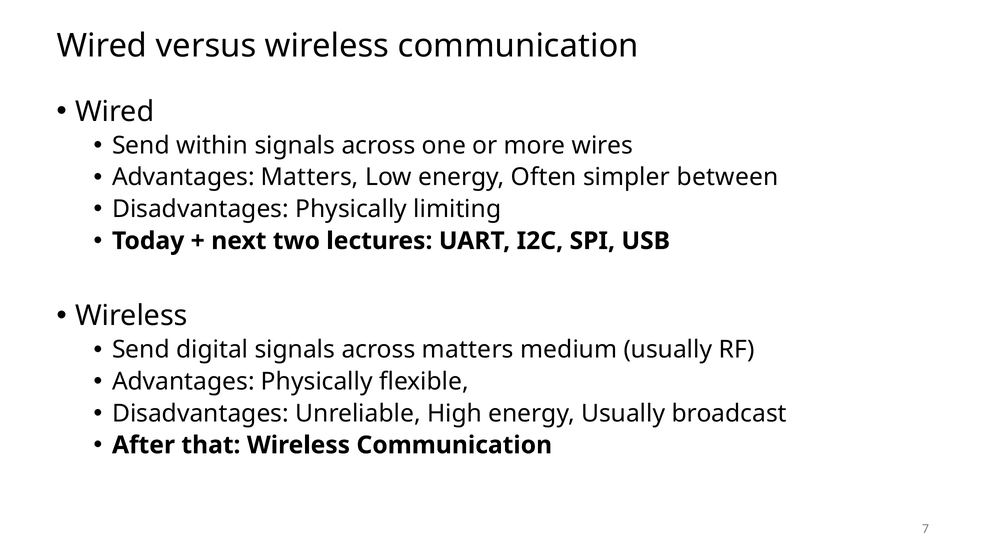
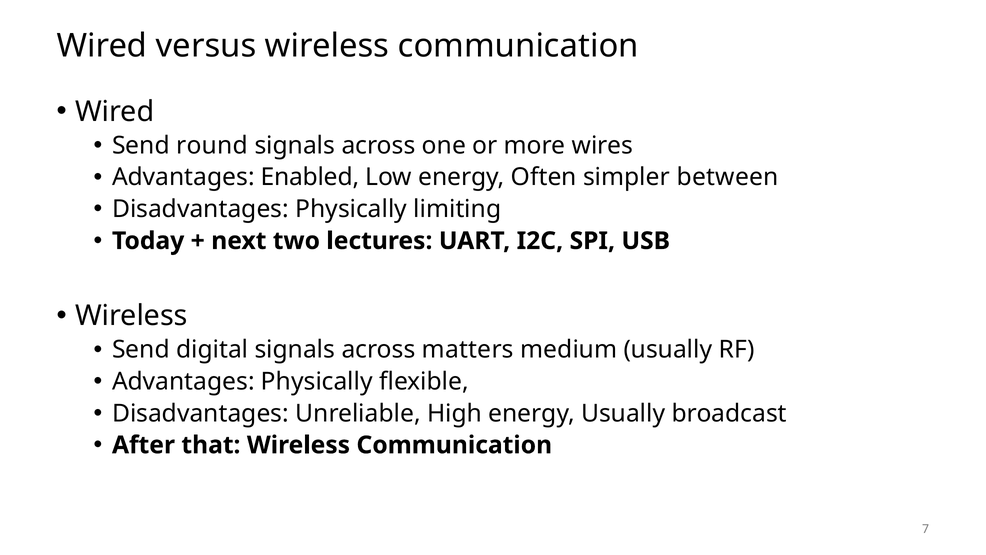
within: within -> round (212, 145)
Advantages Matters: Matters -> Enabled (310, 177)
